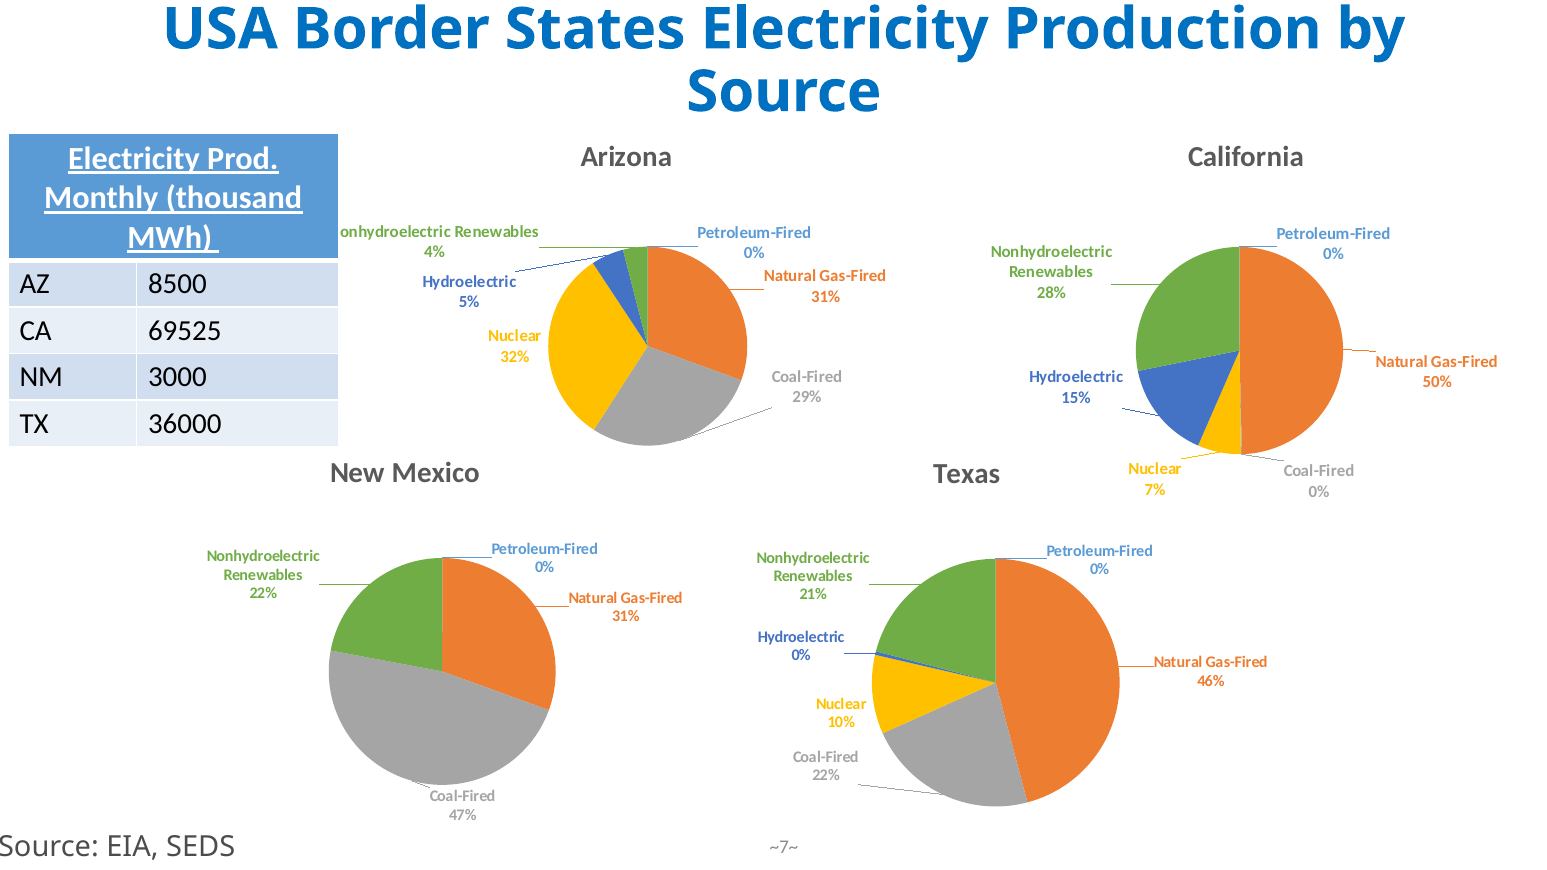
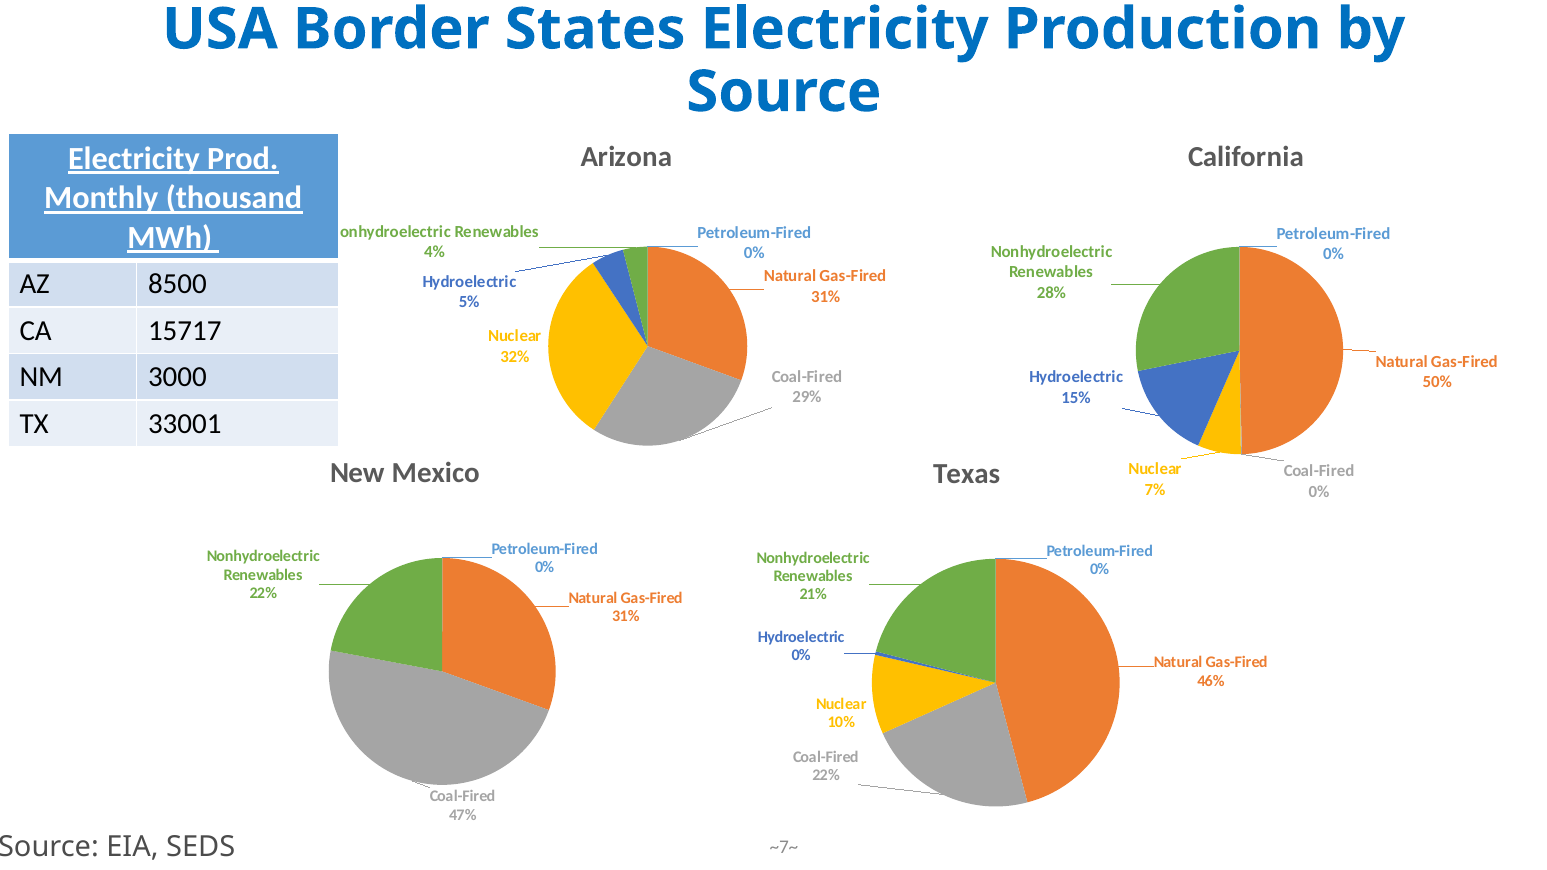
69525: 69525 -> 15717 (185, 331)
36000: 36000 -> 33001 (185, 424)
